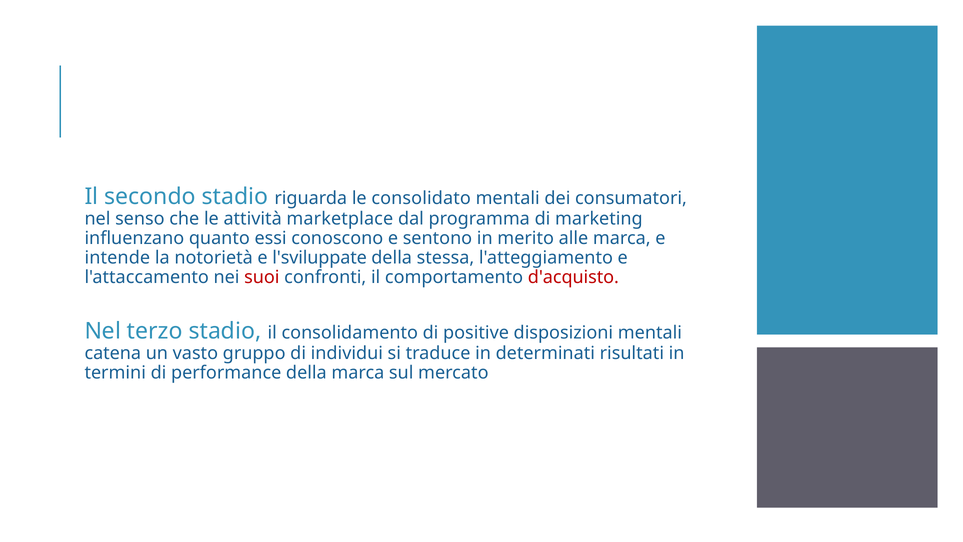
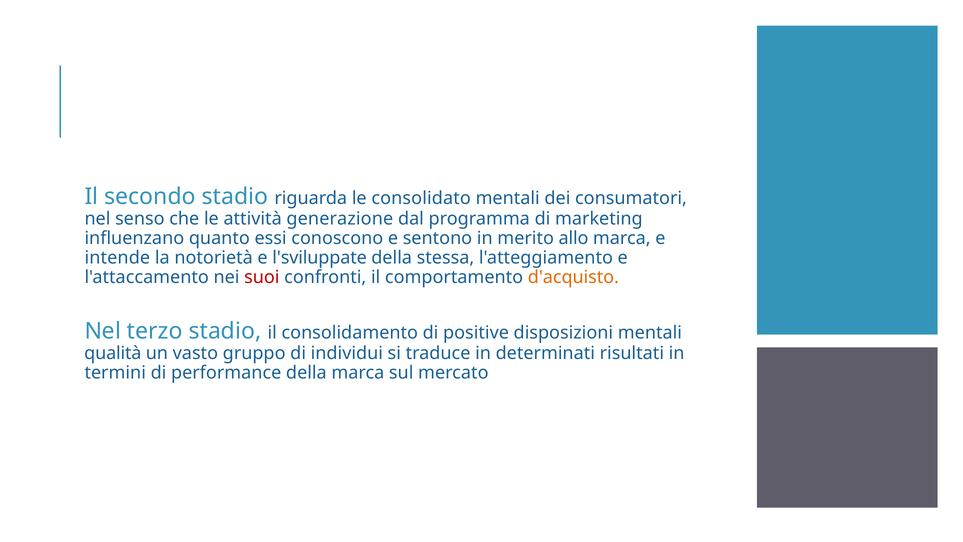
marketplace: marketplace -> generazione (340, 219)
alle: alle -> allo (574, 238)
d'acquisto colour: red -> orange (573, 277)
catena: catena -> qualità (113, 353)
